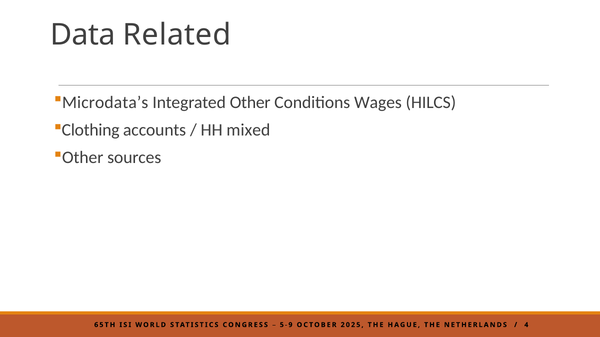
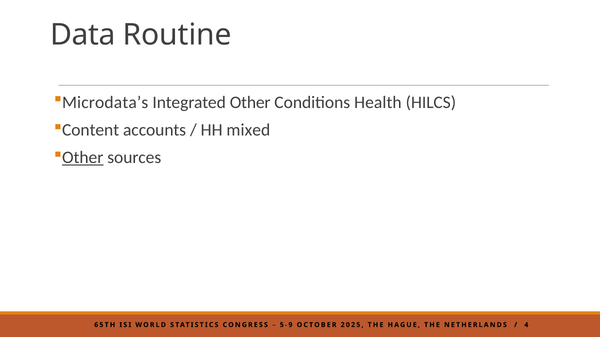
Related: Related -> Routine (177, 35)
Wages: Wages -> Health (378, 102)
Clothing: Clothing -> Content (91, 130)
Other underline: none -> present (83, 158)
